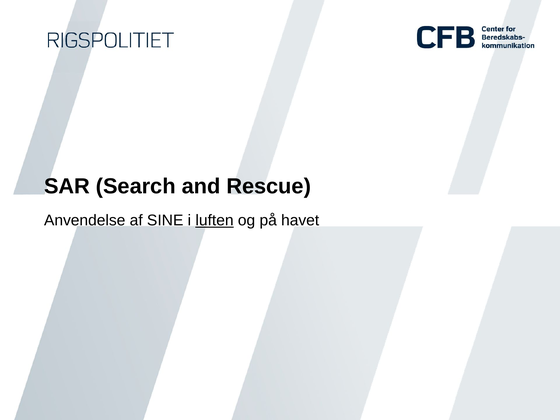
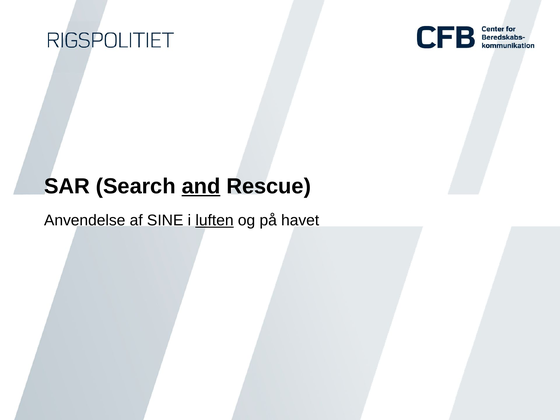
and underline: none -> present (201, 186)
